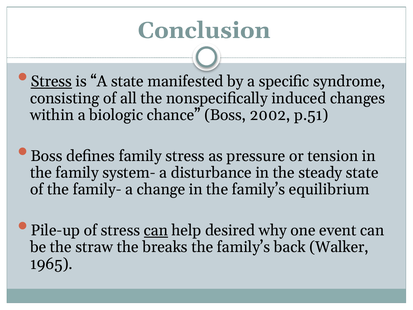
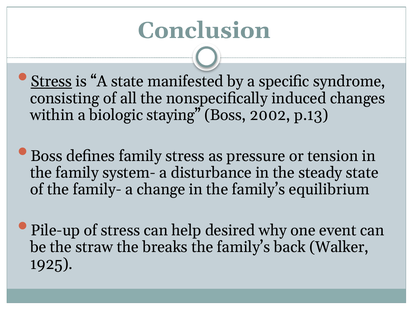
chance: chance -> staying (174, 115)
p.51: p.51 -> p.13 (311, 115)
can underline: present -> none (156, 230)
1965: 1965 -> 1925 (51, 264)
